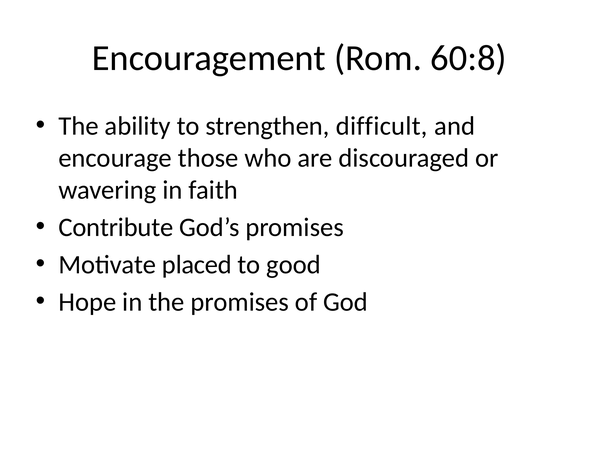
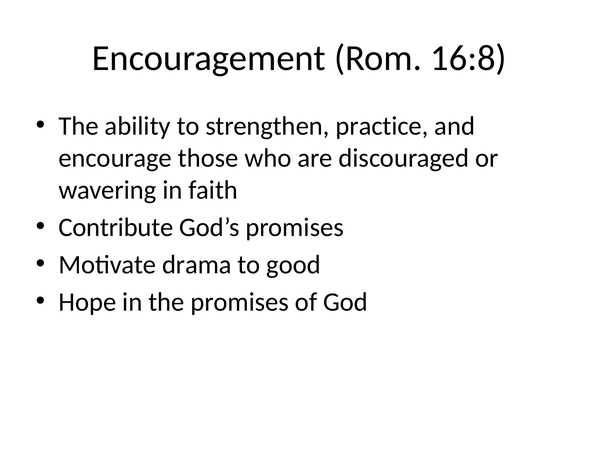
60:8: 60:8 -> 16:8 (469, 58)
difficult: difficult -> practice (382, 126)
placed: placed -> drama (197, 264)
